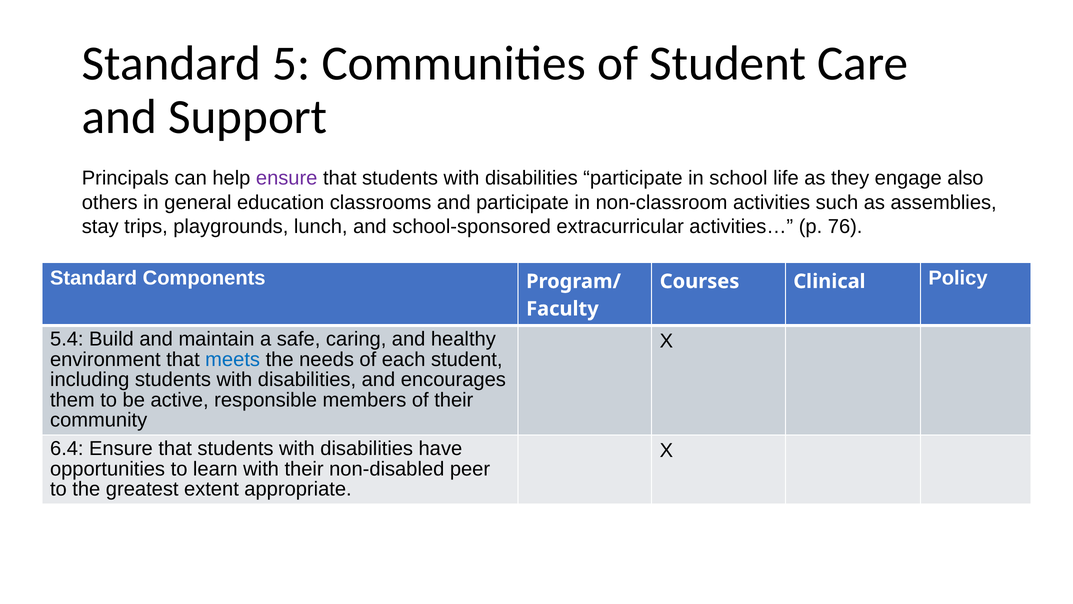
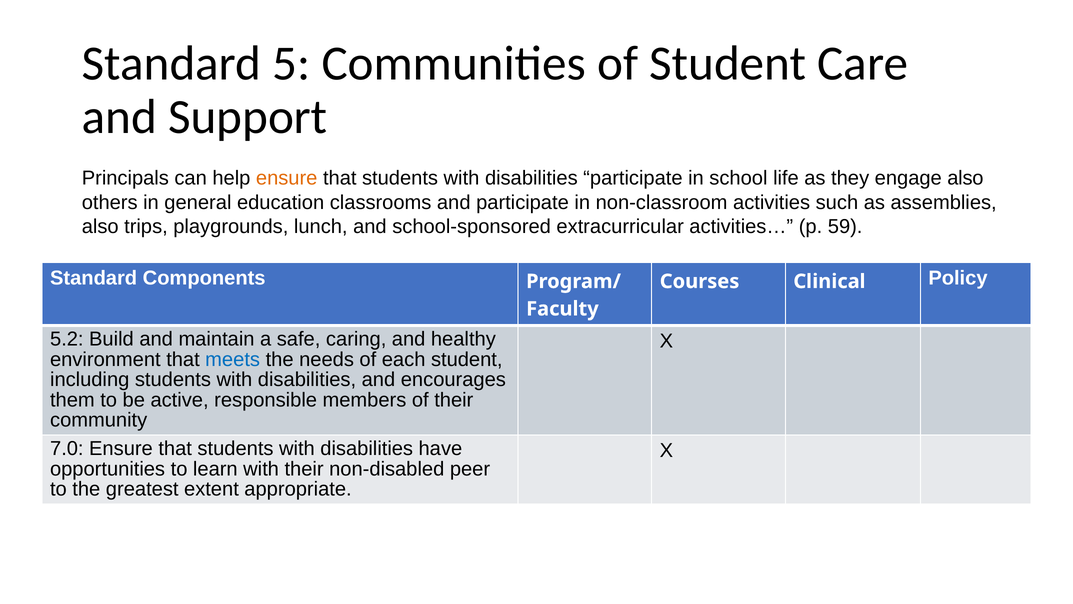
ensure colour: purple -> orange (287, 178)
stay: stay -> also (100, 226)
76: 76 -> 59 (845, 226)
5.4: 5.4 -> 5.2 (67, 339)
6.4: 6.4 -> 7.0 (67, 448)
